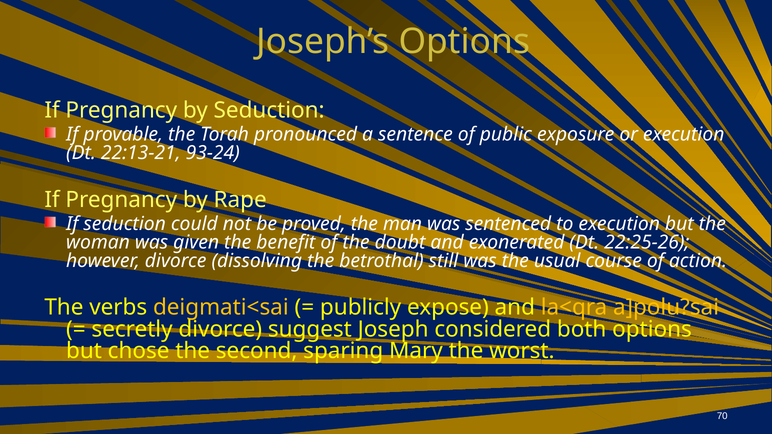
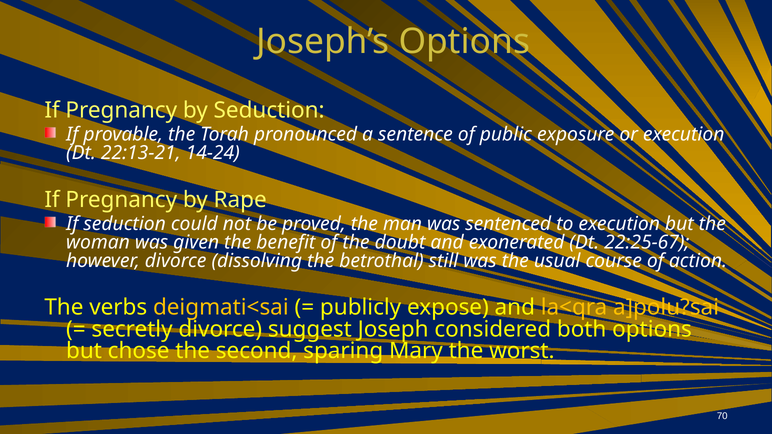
93-24: 93-24 -> 14-24 (213, 153)
22:25-26: 22:25-26 -> 22:25-67 (647, 242)
